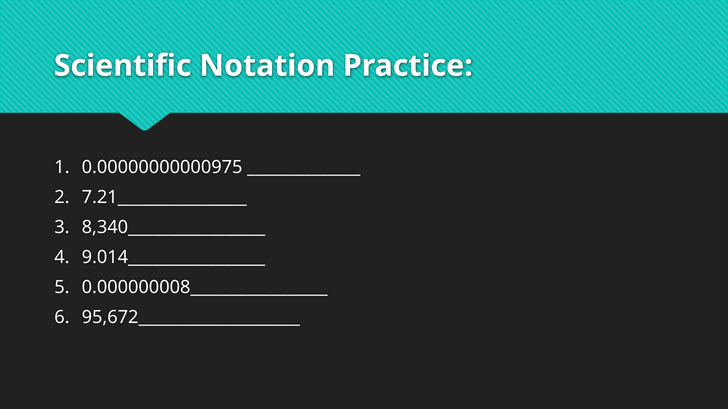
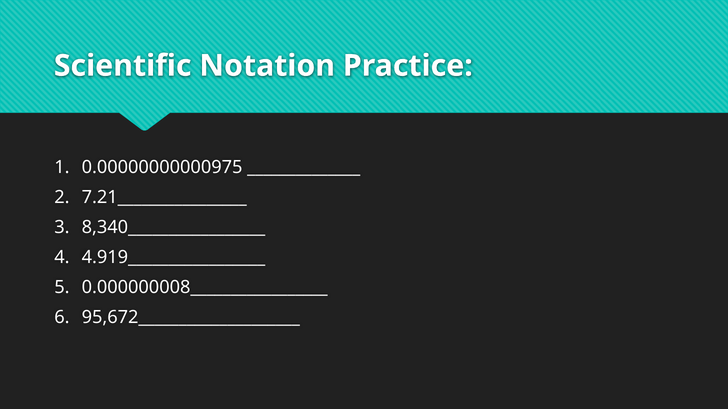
9.014_________________: 9.014_________________ -> 4.919_________________ (173, 258)
